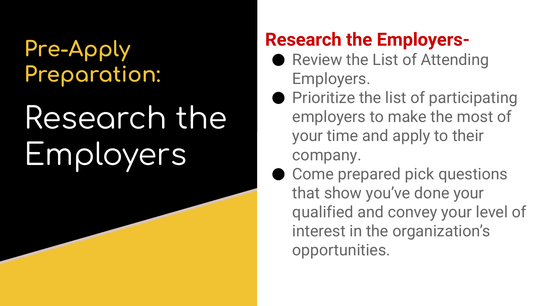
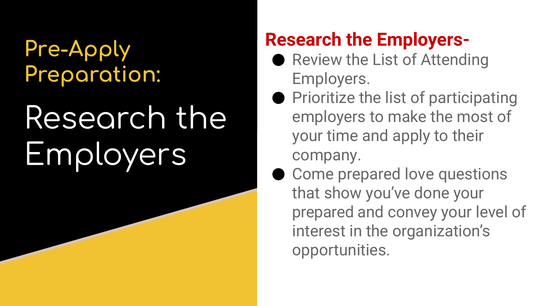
pick: pick -> love (419, 174)
qualified: qualified -> prepared (323, 213)
